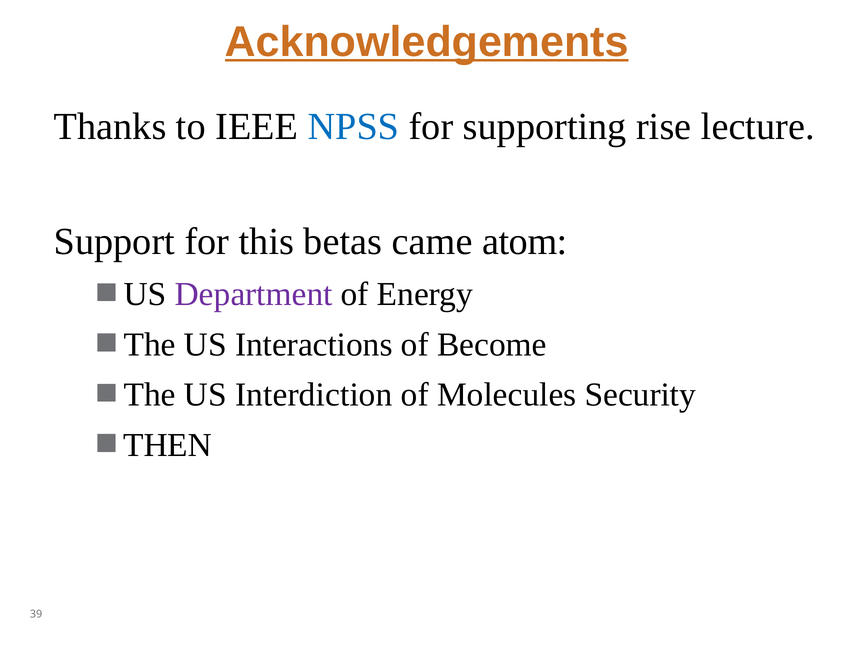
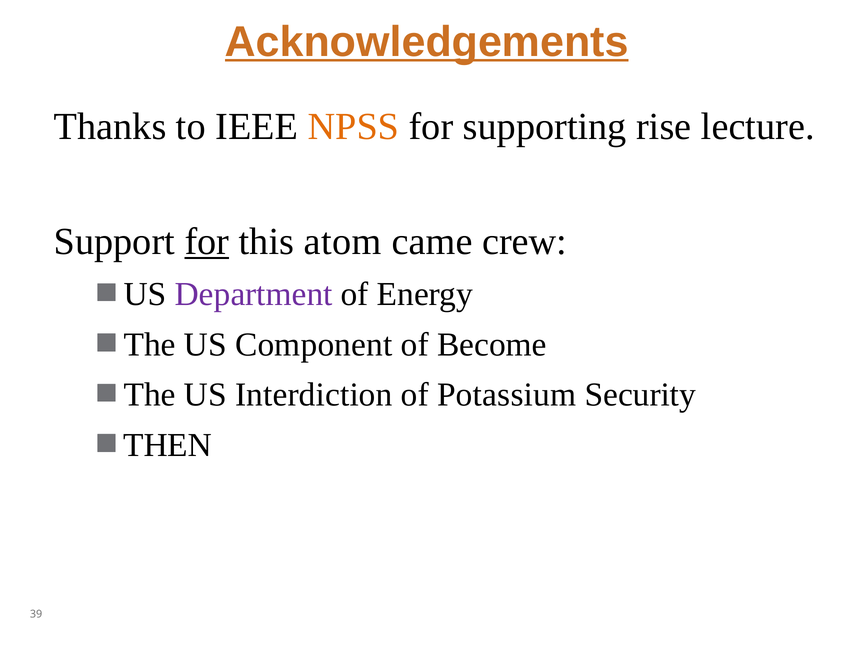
NPSS colour: blue -> orange (353, 127)
for underline: none -> present (207, 241)
betas: betas -> atom (343, 241)
atom: atom -> crew (525, 241)
Interactions: Interactions -> Component (314, 344)
Molecules: Molecules -> Potassium (507, 395)
